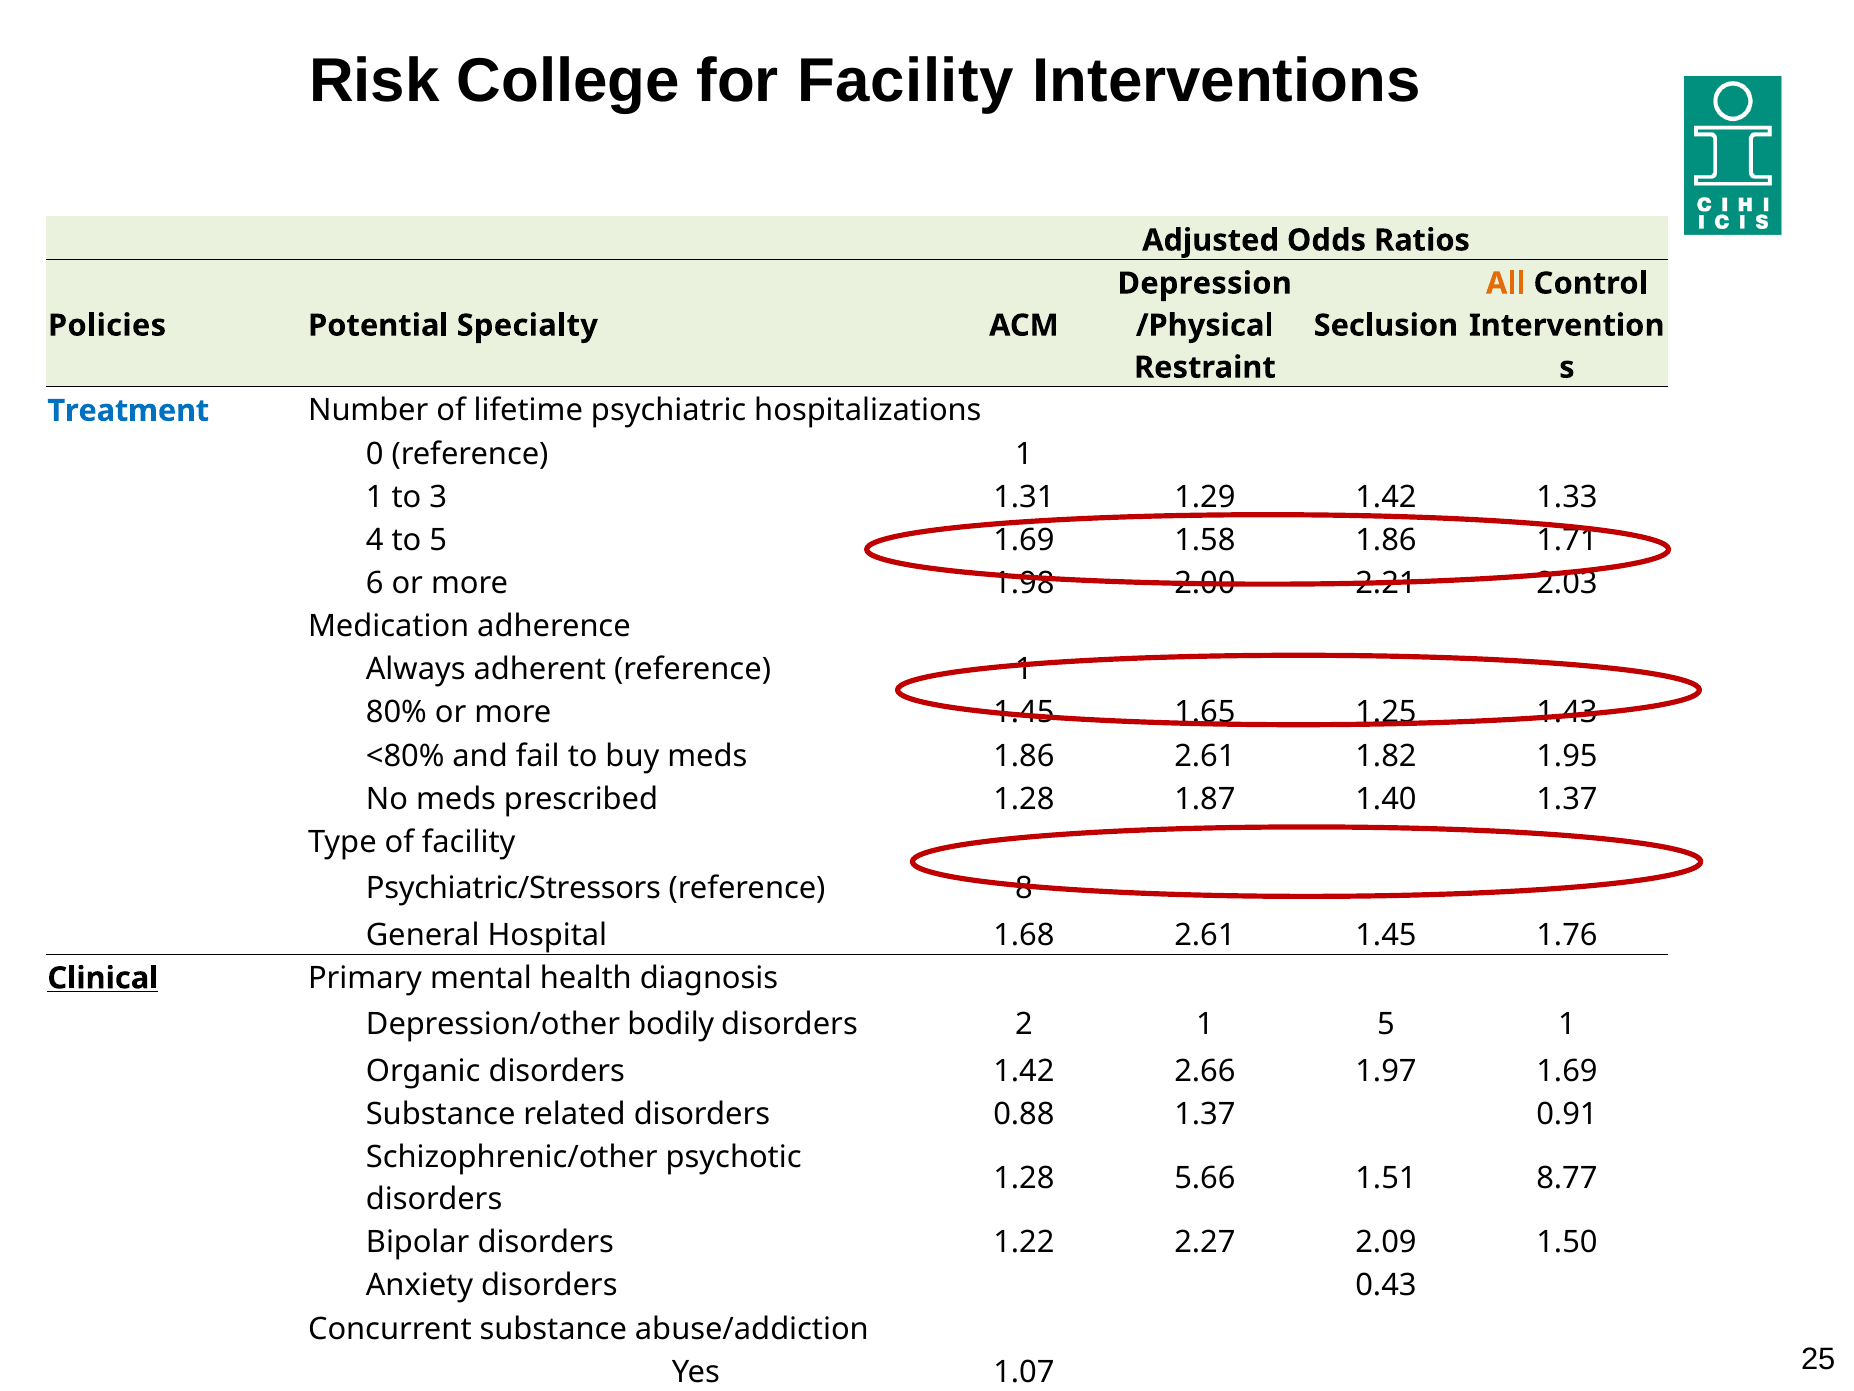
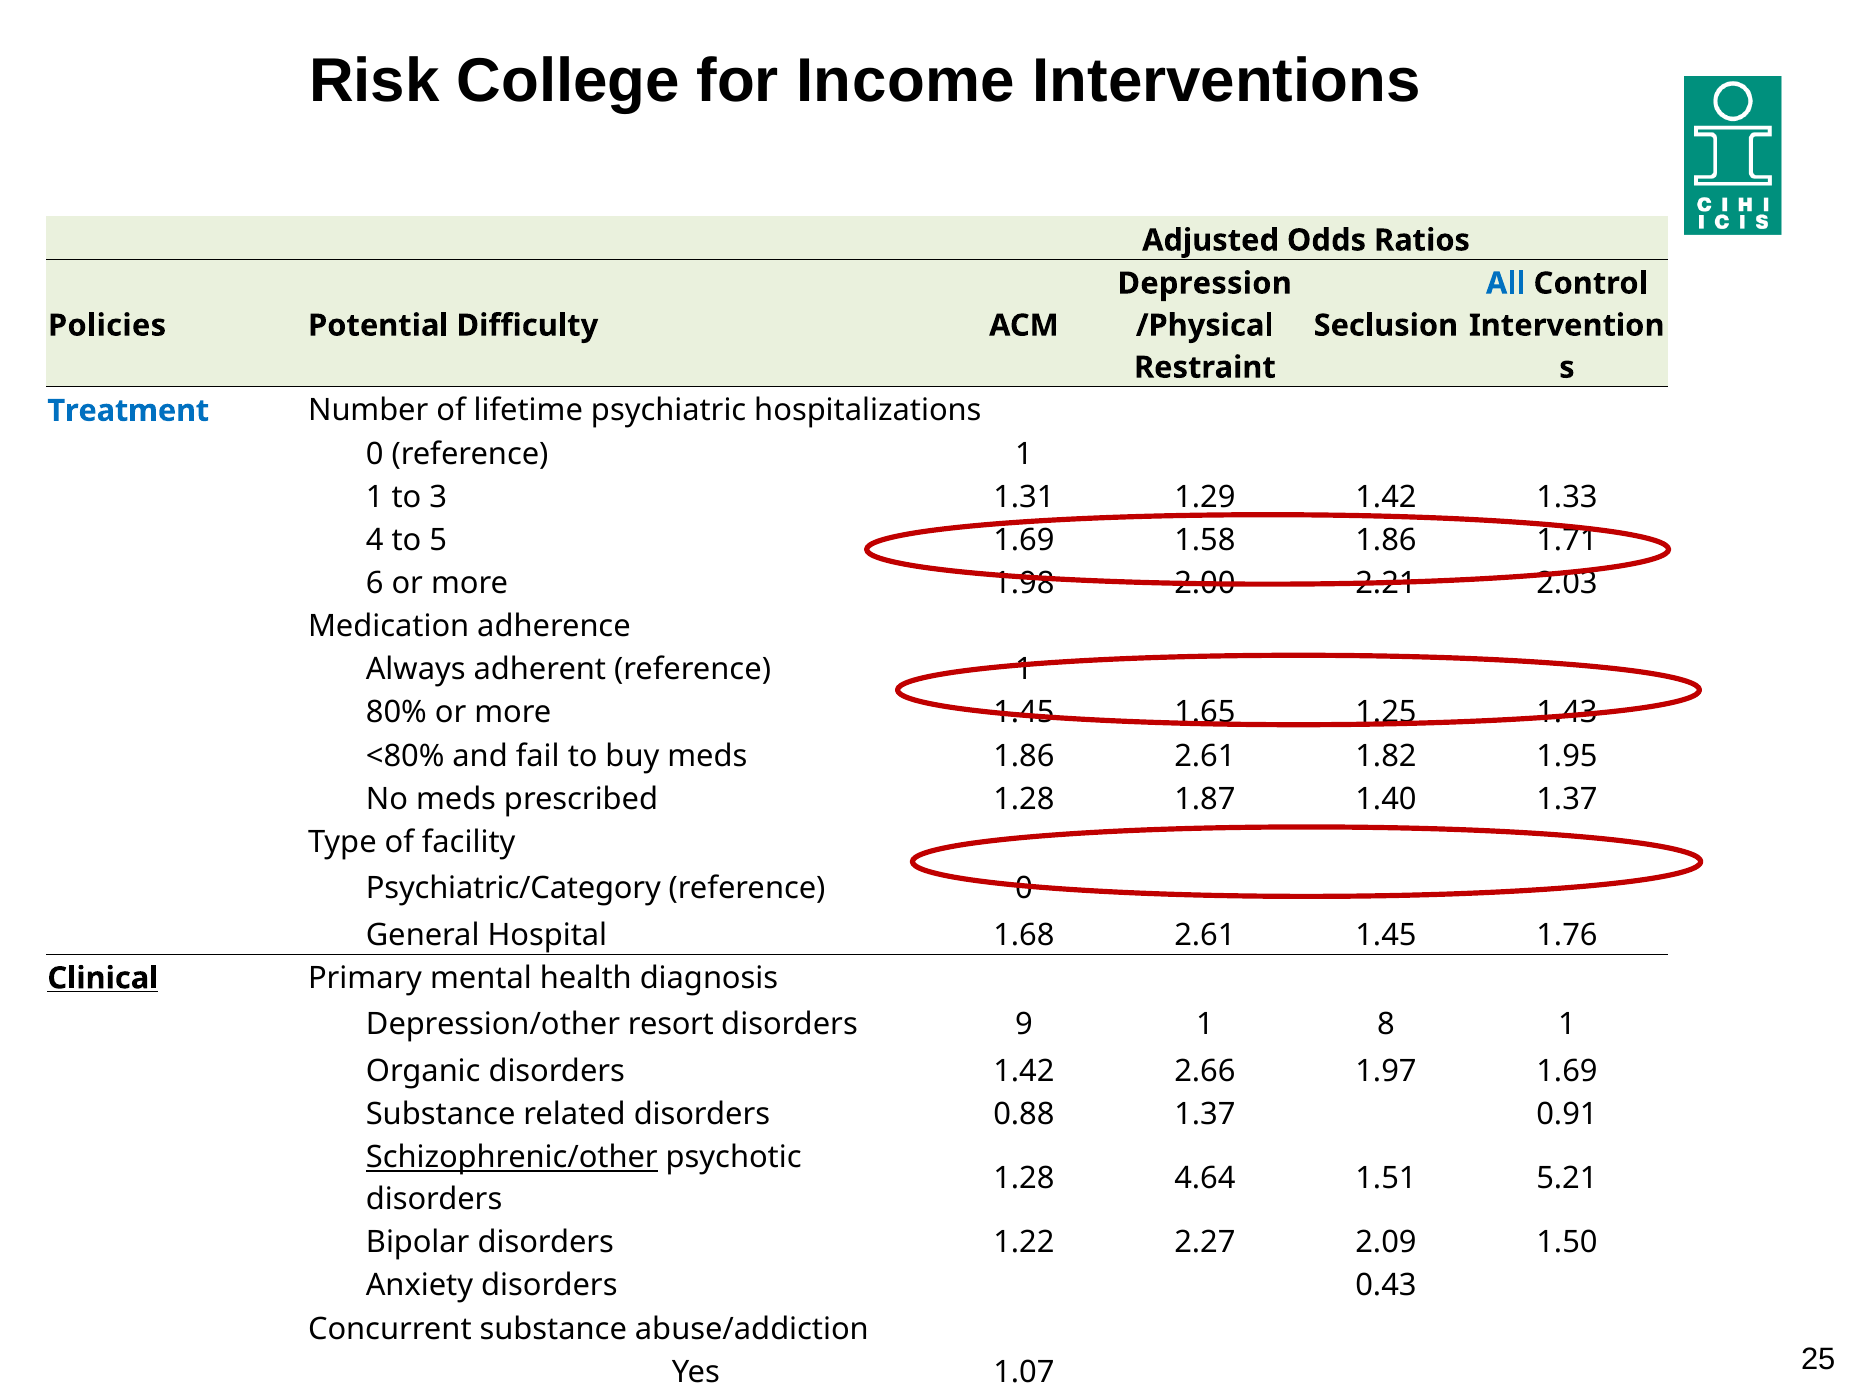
for Facility: Facility -> Income (906, 81)
All colour: orange -> blue (1506, 283)
Specialty: Specialty -> Difficulty (527, 325)
Psychiatric/Stressors: Psychiatric/Stressors -> Psychiatric/Category (513, 888)
reference 8: 8 -> 0 (1024, 888)
bodily: bodily -> resort (671, 1024)
2: 2 -> 9 (1024, 1024)
1 5: 5 -> 8 (1386, 1024)
Schizophrenic/other underline: none -> present (512, 1157)
5.66: 5.66 -> 4.64 (1205, 1178)
8.77: 8.77 -> 5.21 (1567, 1178)
